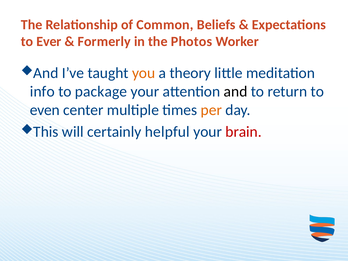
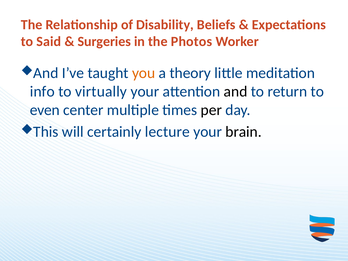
Common: Common -> Disability (165, 25)
Ever: Ever -> Said (49, 42)
Formerly: Formerly -> Surgeries (104, 42)
package: package -> virtually (101, 92)
per colour: orange -> black (211, 110)
helpful: helpful -> lecture (167, 132)
brain colour: red -> black (244, 132)
